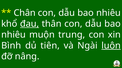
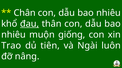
trung: trung -> giống (72, 35)
Bình: Bình -> Trao (11, 46)
luôn underline: present -> none (111, 46)
